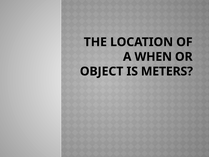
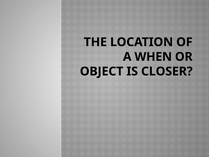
METERS: METERS -> CLOSER (167, 71)
